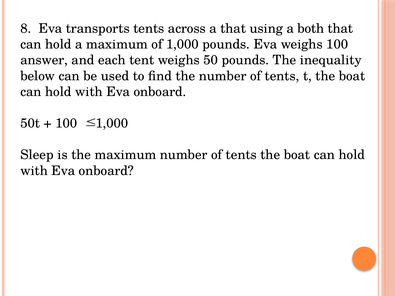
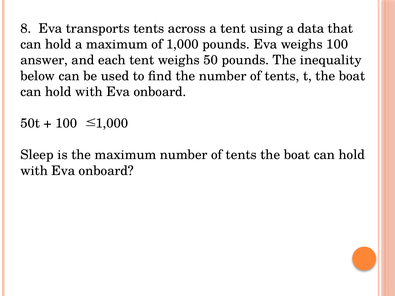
a that: that -> tent (233, 29)
both: both -> data (311, 29)
